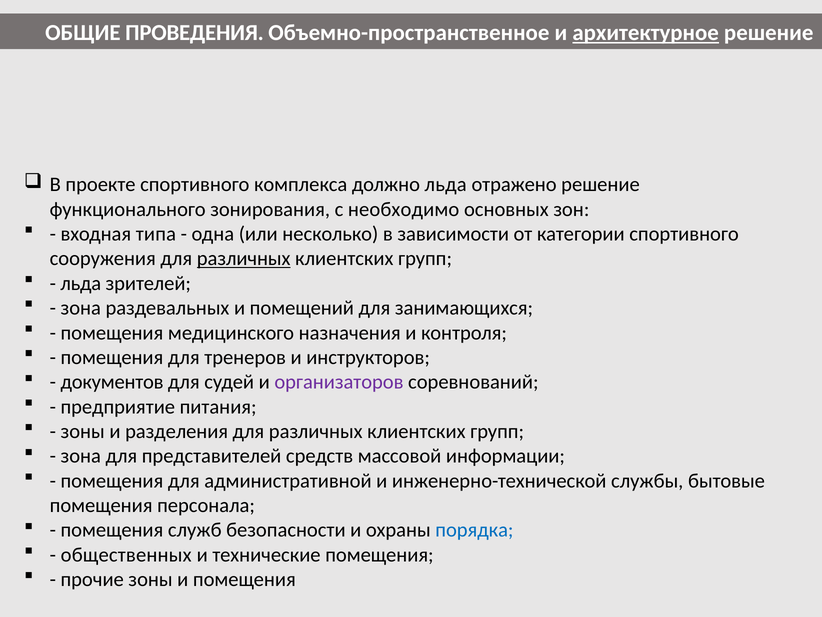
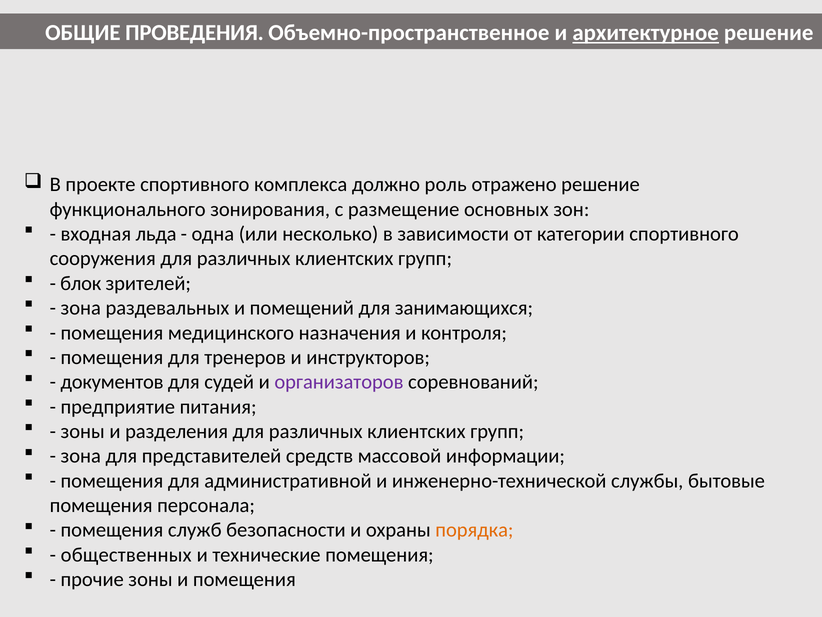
должно льда: льда -> роль (446, 185)
необходимо: необходимо -> размещение (404, 209)
типа: типа -> льда (156, 234)
различных underline: present -> none (244, 258)
льда: льда -> блок (81, 283)
порядка colour: blue -> orange (474, 530)
